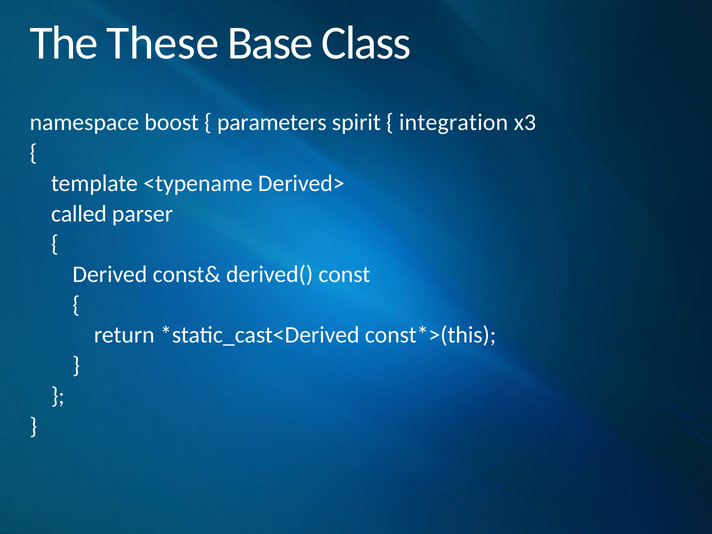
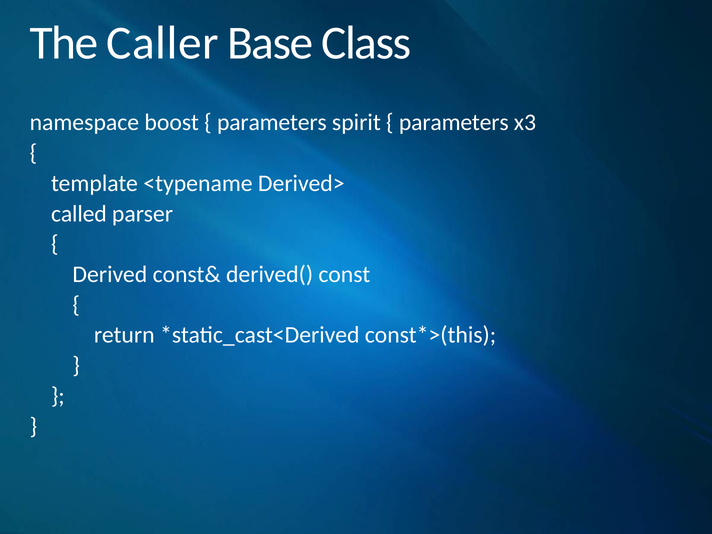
These: These -> Caller (163, 43)
integration: integration -> parameters (454, 123)
